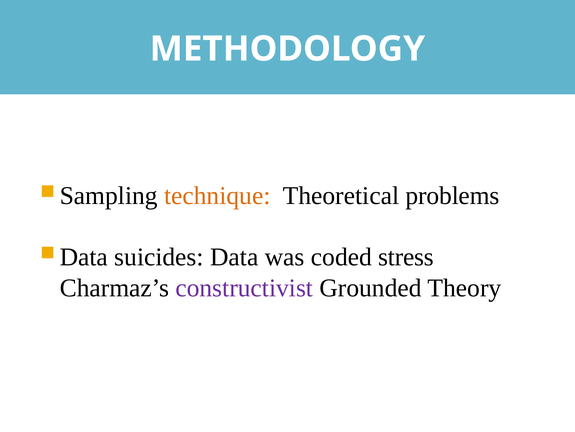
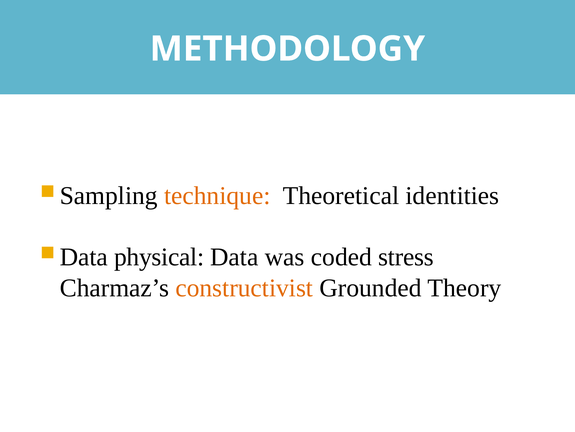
problems: problems -> identities (452, 195)
suicides: suicides -> physical (159, 257)
constructivist colour: purple -> orange (244, 287)
